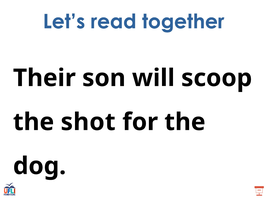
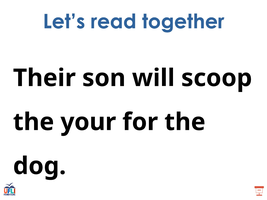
shot: shot -> your (88, 122)
